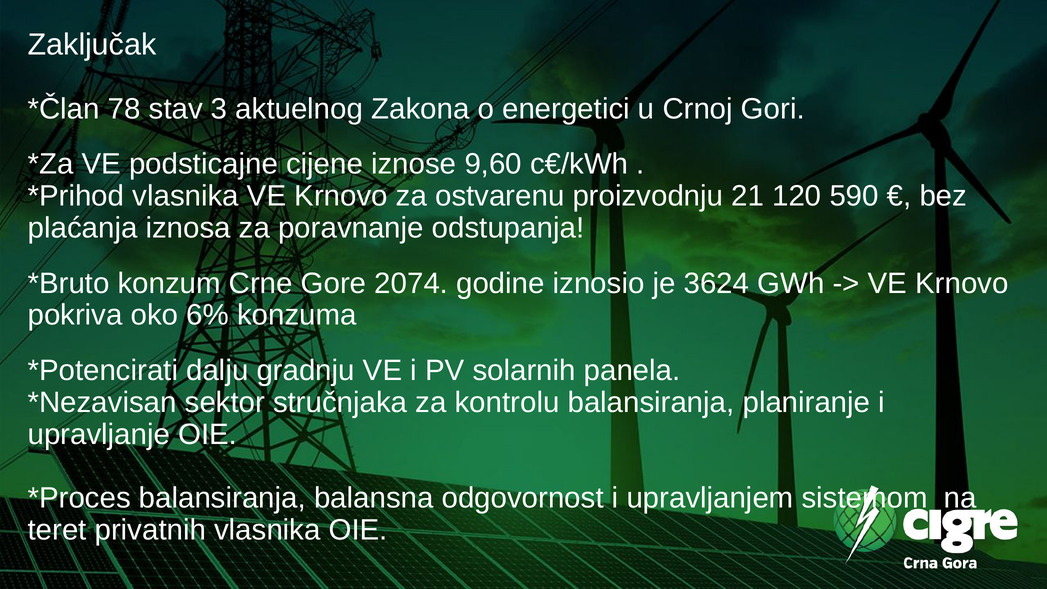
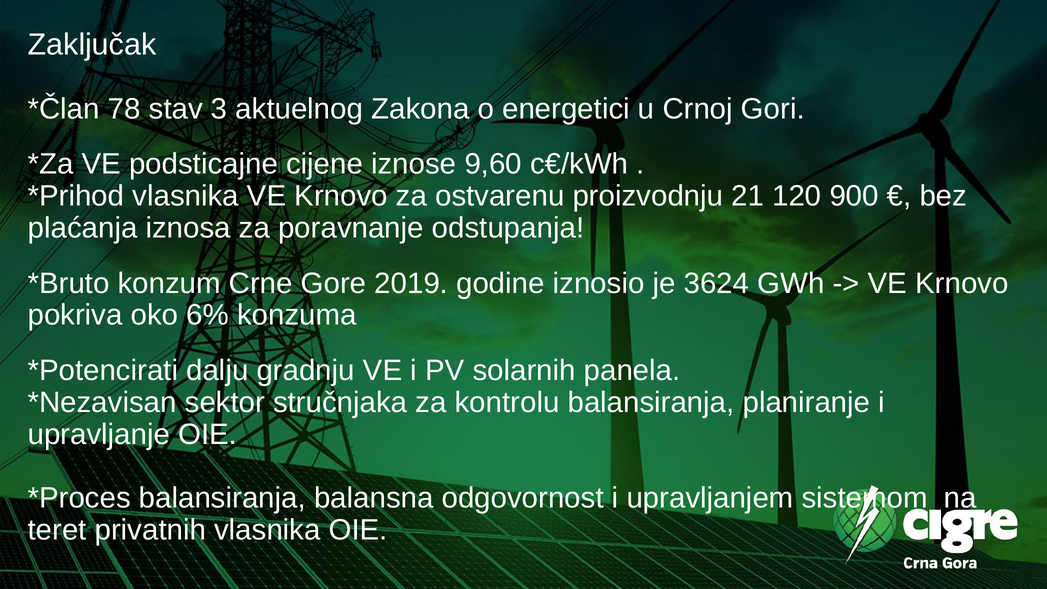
590: 590 -> 900 (854, 196)
2074: 2074 -> 2019 (411, 283)
